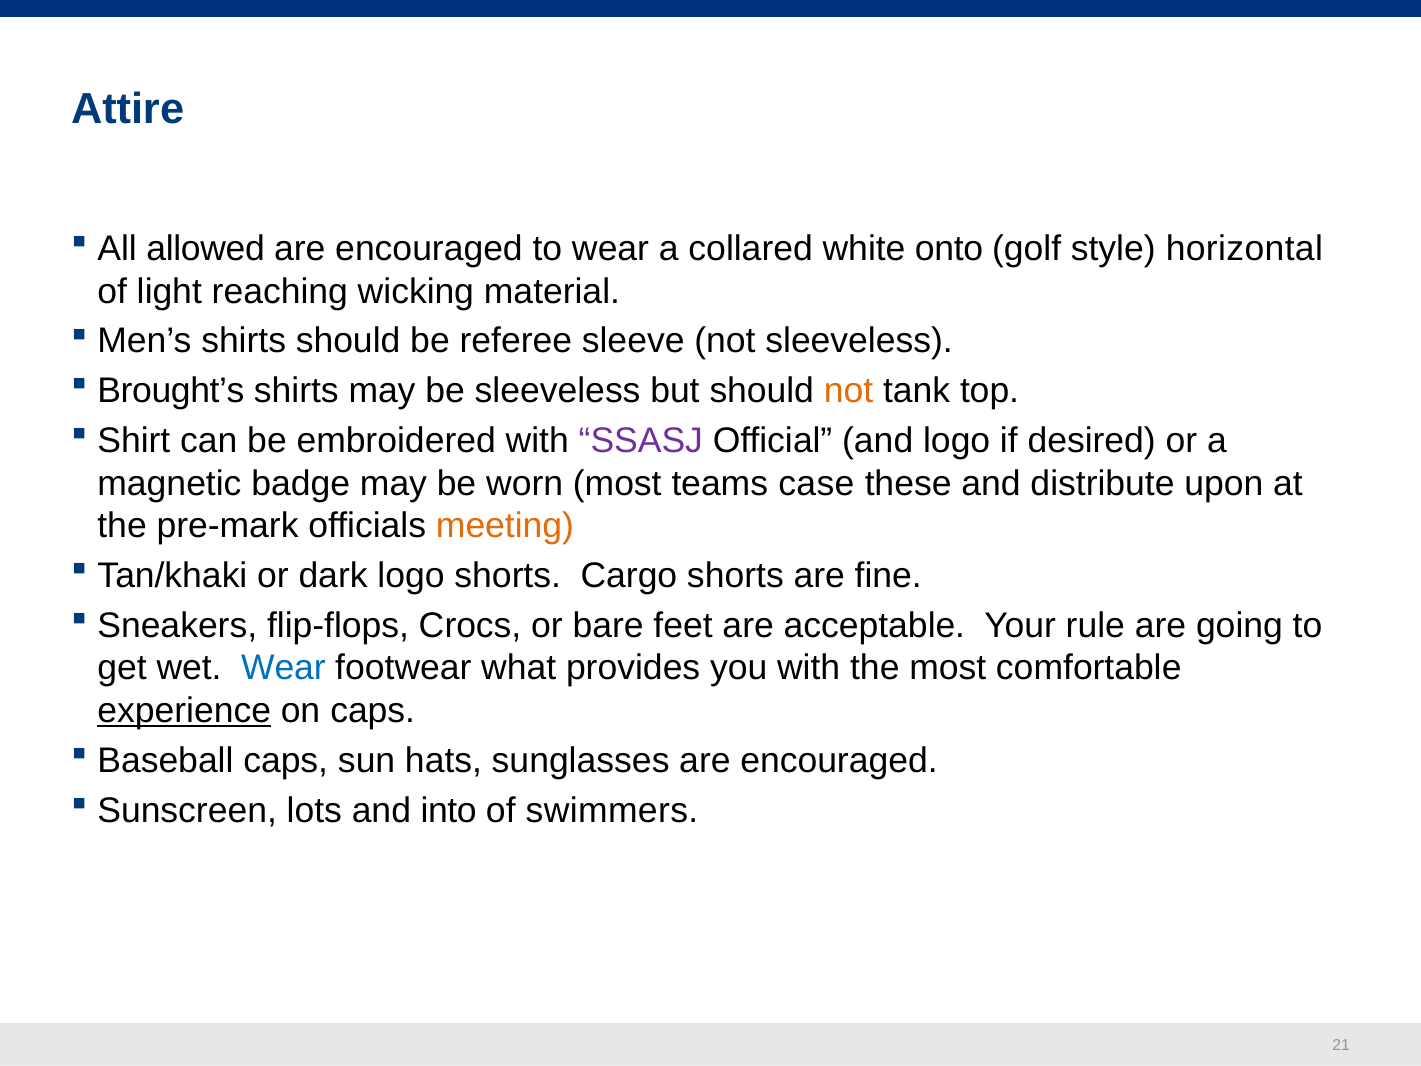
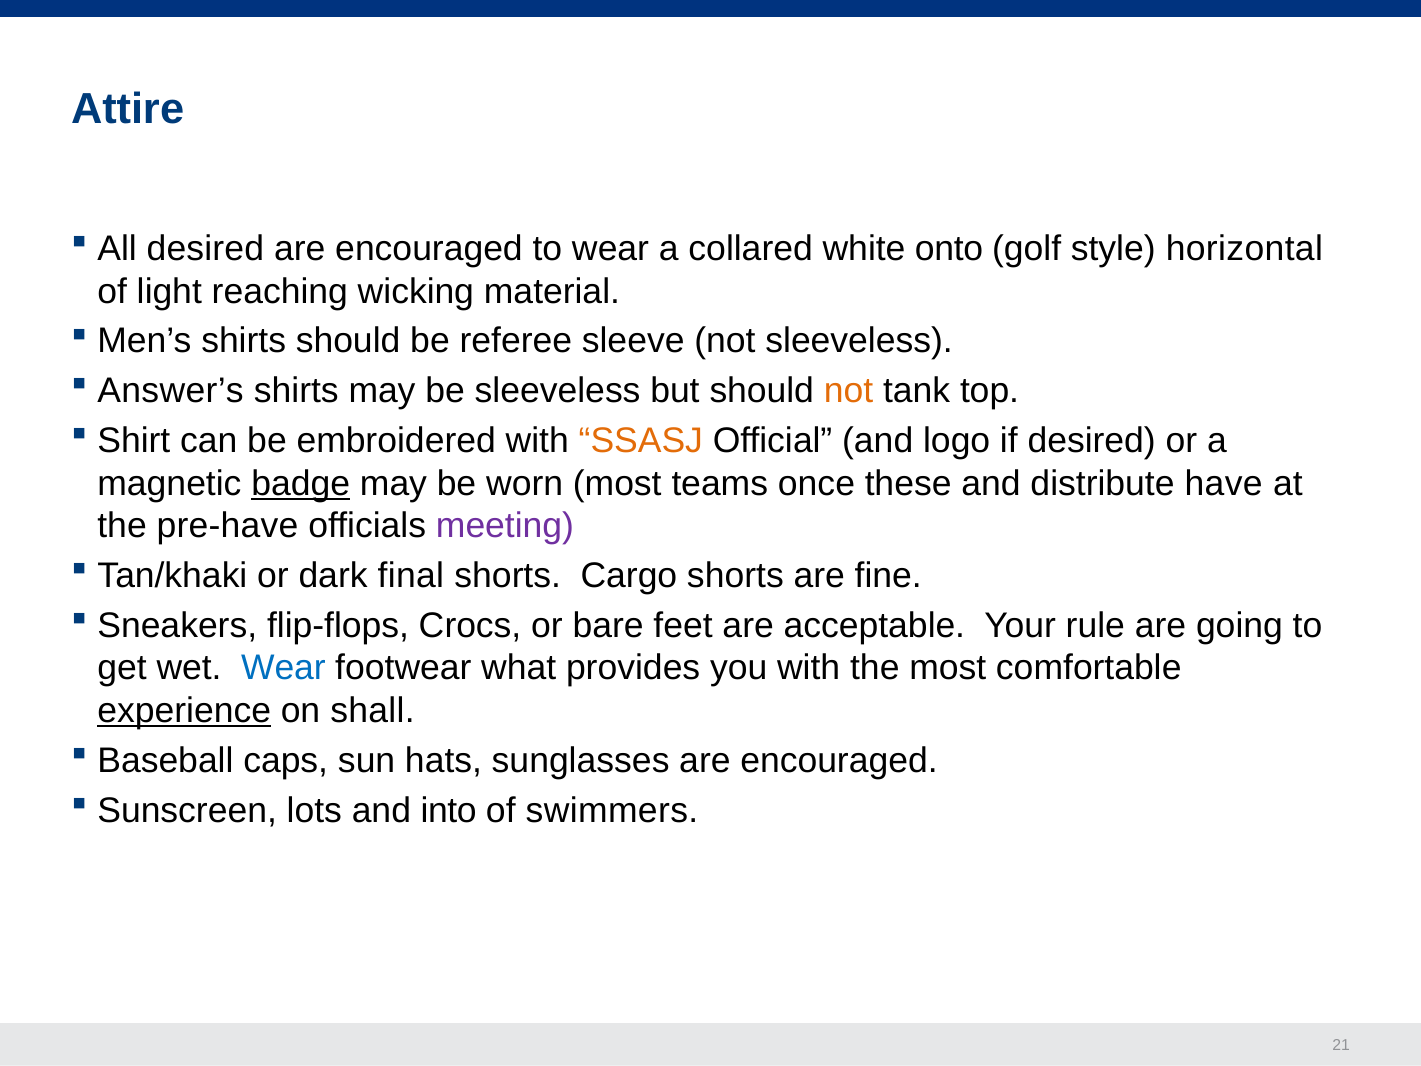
All allowed: allowed -> desired (205, 249)
Brought’s: Brought’s -> Answer’s (171, 391)
SSASJ colour: purple -> orange (641, 441)
badge underline: none -> present (301, 483)
case: case -> once (816, 483)
upon: upon -> have (1224, 483)
pre-mark: pre-mark -> pre-have (227, 526)
meeting colour: orange -> purple (505, 526)
dark logo: logo -> final (411, 576)
on caps: caps -> shall (372, 711)
